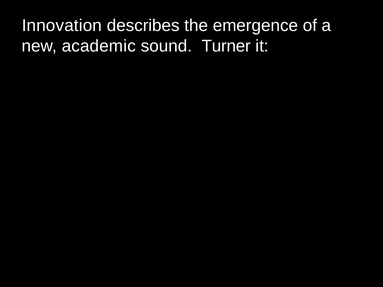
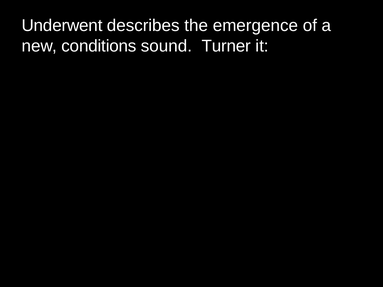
Innovation: Innovation -> Underwent (62, 26)
academic: academic -> conditions (99, 46)
